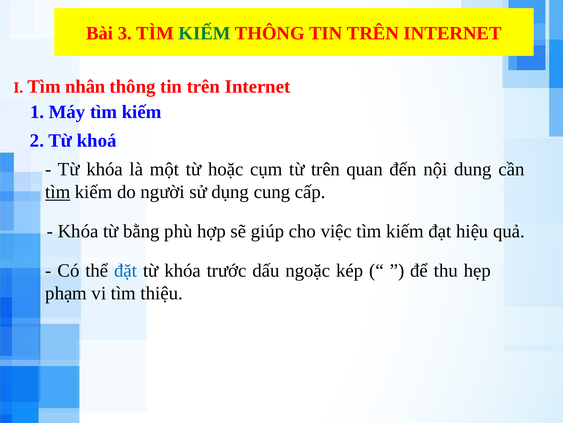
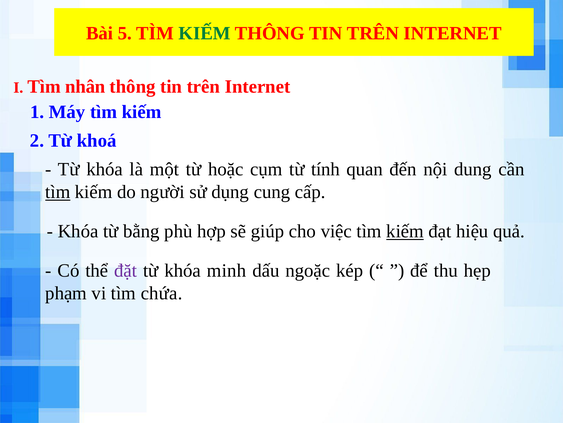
3: 3 -> 5 (125, 33)
từ trên: trên -> tính (326, 169)
kiếm underline: none -> present (405, 231)
đặt colour: blue -> purple (126, 270)
trước: trước -> minh (227, 270)
thiệu: thiệu -> chứa (162, 293)
